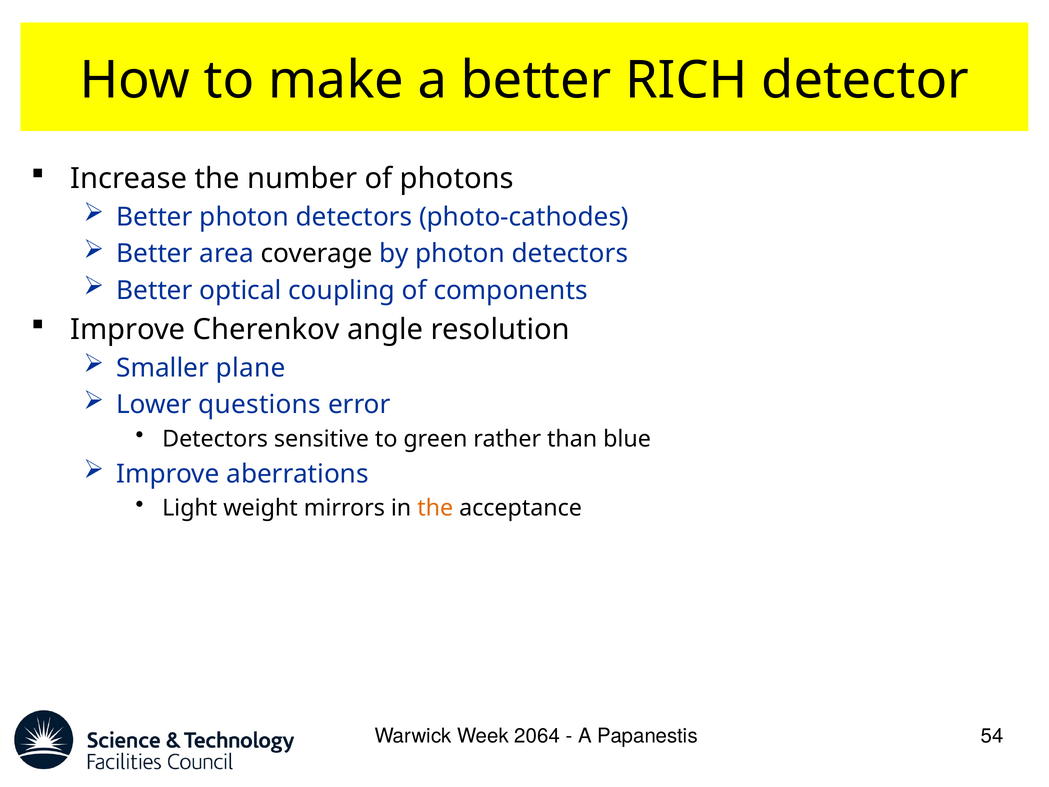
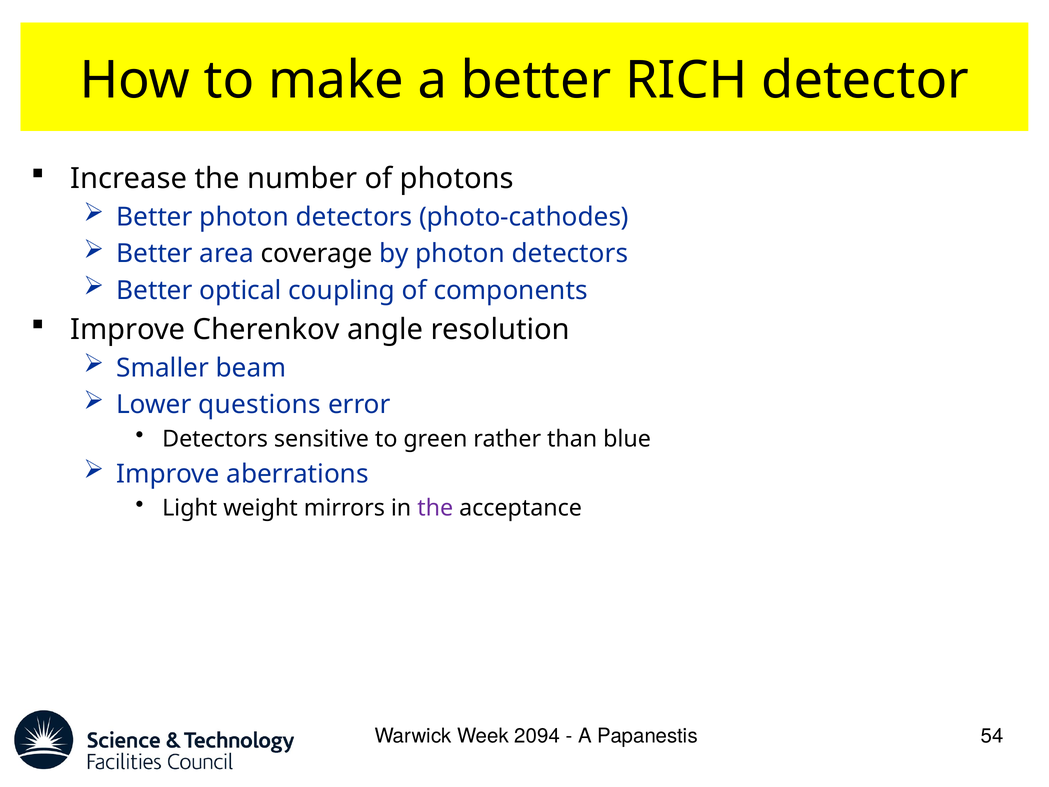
plane: plane -> beam (251, 368)
the colour: orange -> purple (435, 508)
2064: 2064 -> 2094 (537, 736)
